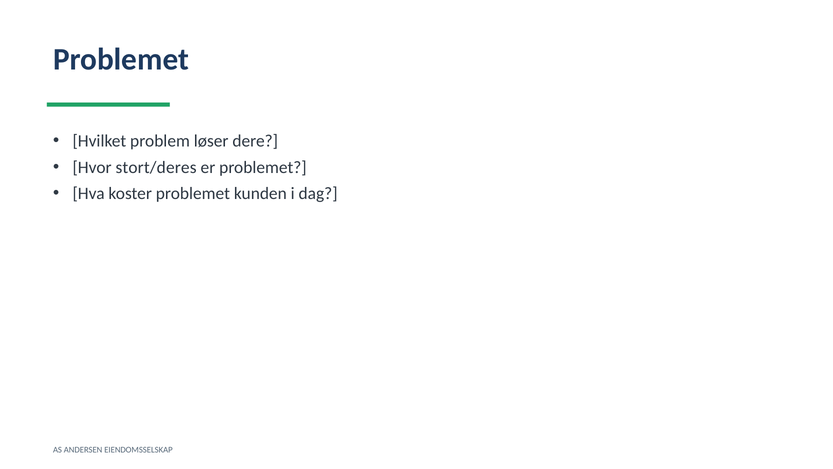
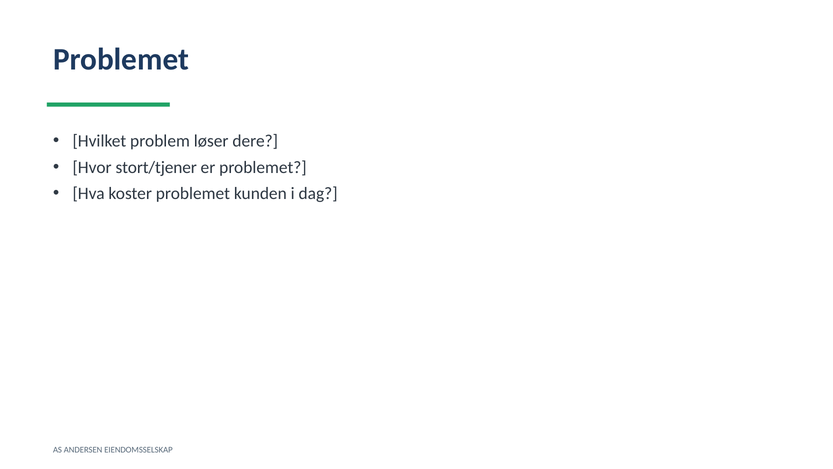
stort/deres: stort/deres -> stort/tjener (156, 167)
